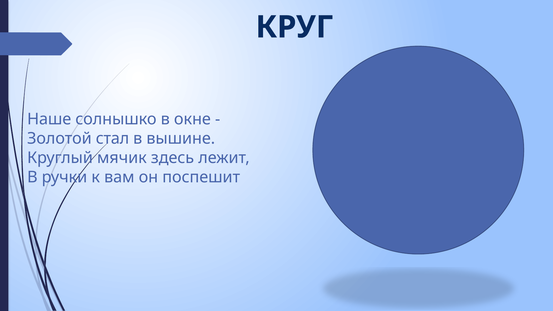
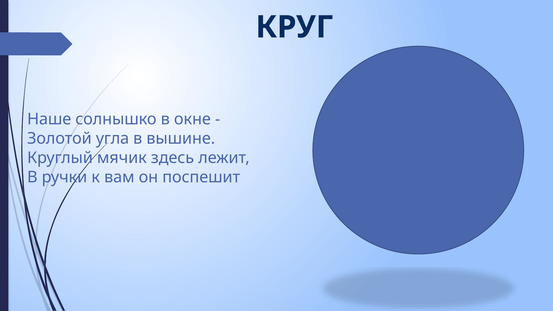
стал: стал -> угла (112, 139)
